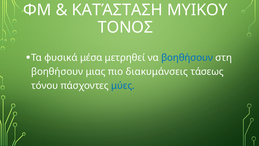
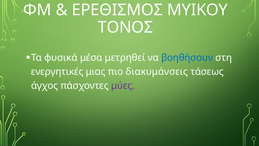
ΚΑΤΆΣΤΑΣΗ: ΚΑΤΆΣΤΑΣΗ -> ΕΡΕΘΙΣΜΟΣ (117, 10)
βοηθήσουν: βοηθήσουν -> ενεργητικές (57, 72)
τόνου: τόνου -> άγχος (45, 86)
μύες colour: blue -> purple (123, 86)
